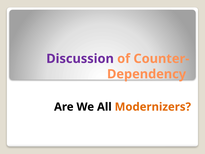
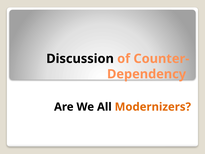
Discussion colour: purple -> black (80, 59)
